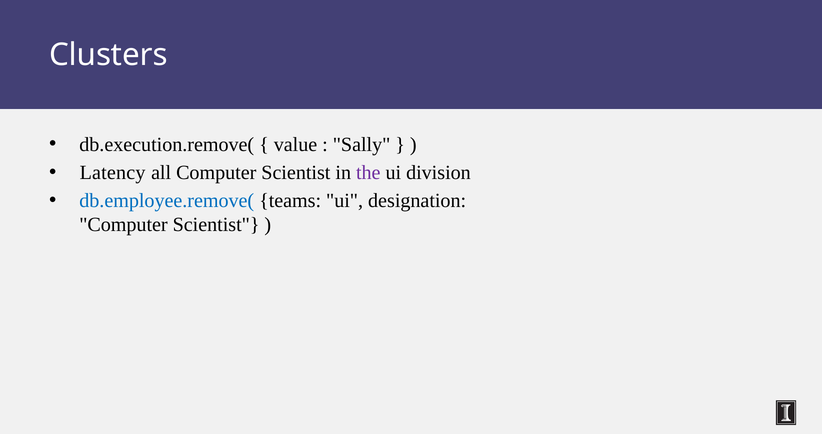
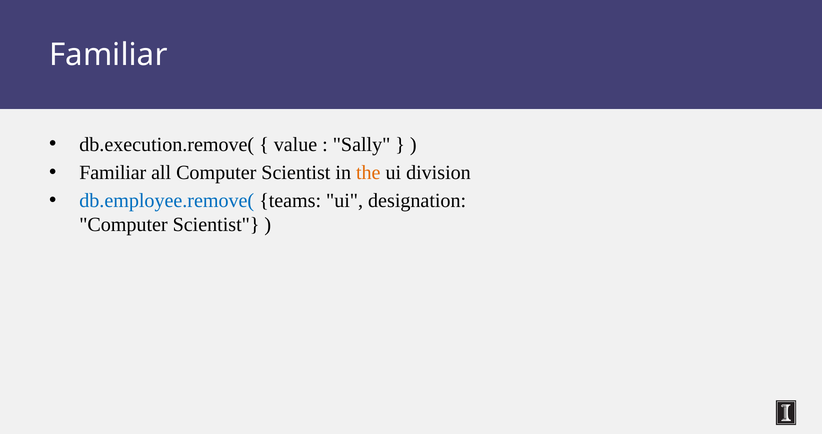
Clusters: Clusters -> Familiar (108, 55)
Latency: Latency -> Familiar (113, 173)
the colour: purple -> orange (368, 173)
